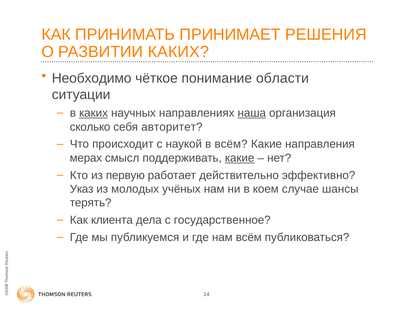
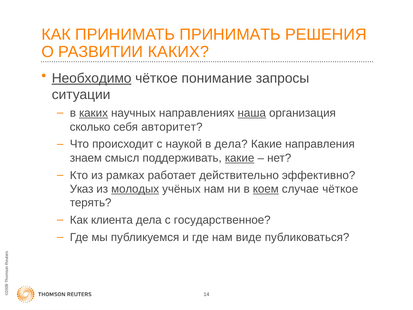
ПРИНИМАТЬ ПРИНИМАЕТ: ПРИНИМАЕТ -> ПРИНИМАТЬ (230, 35)
Необходимо underline: none -> present (92, 78)
области: области -> запросы (283, 78)
в всём: всём -> дела (231, 144)
мерах: мерах -> знаем (86, 158)
первую: первую -> рамках (125, 175)
молодых underline: none -> present (135, 189)
коем underline: none -> present (266, 189)
случае шансы: шансы -> чёткое (340, 189)
нам всём: всём -> виде (249, 237)
